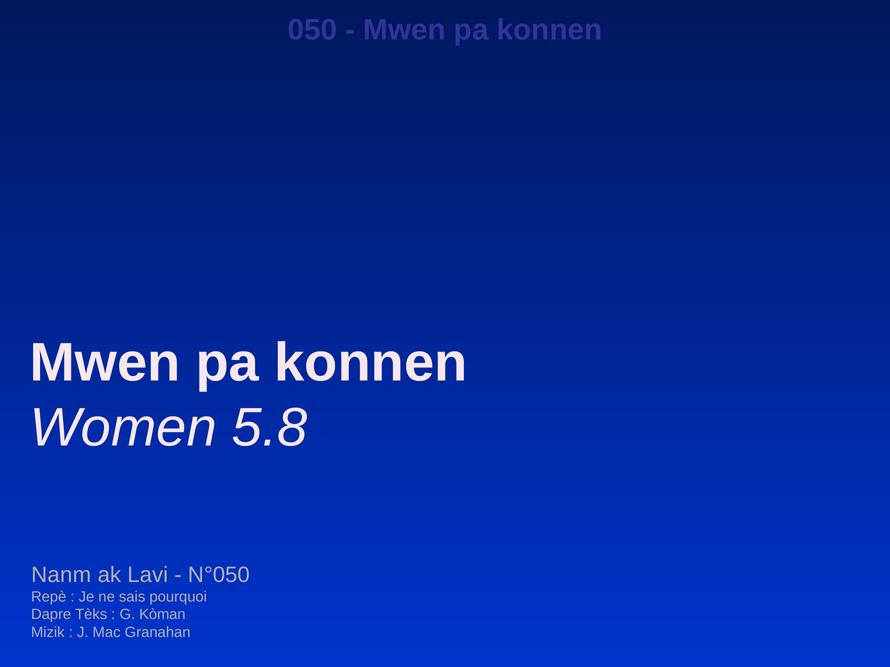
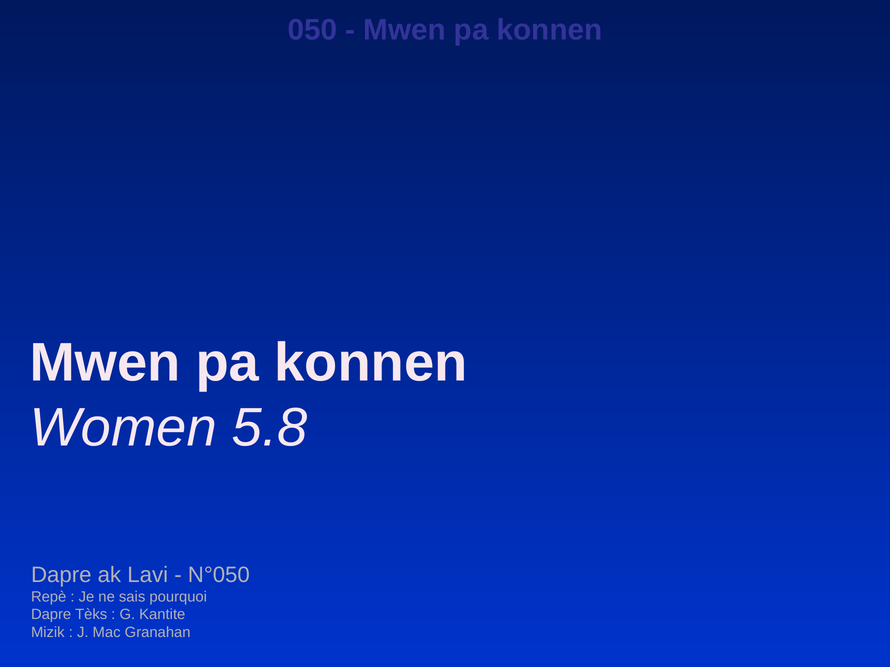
Nanm: Nanm -> Dapre (61, 576)
Kòman: Kòman -> Kantite (162, 615)
